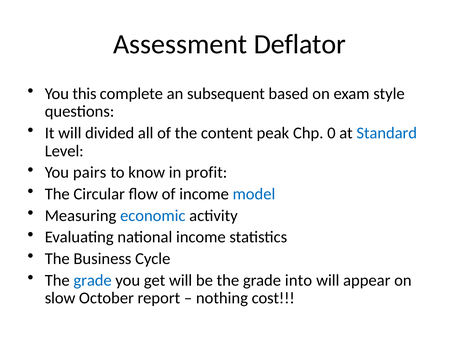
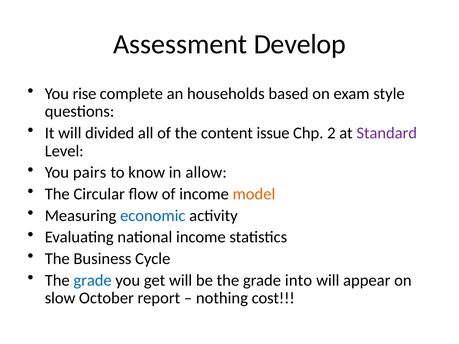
Deflator: Deflator -> Develop (300, 44)
this: this -> rise (84, 94)
subsequent: subsequent -> households (226, 94)
peak: peak -> issue (273, 133)
0: 0 -> 2 (331, 133)
Standard colour: blue -> purple (387, 133)
profit: profit -> allow (206, 173)
model colour: blue -> orange (254, 194)
